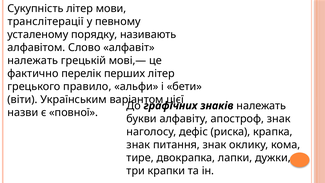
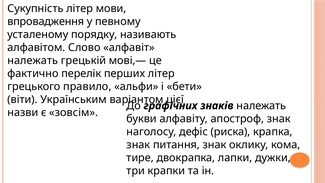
транслітерації: транслітерації -> впровадження (46, 21)
повної: повної -> зовсім (74, 113)
